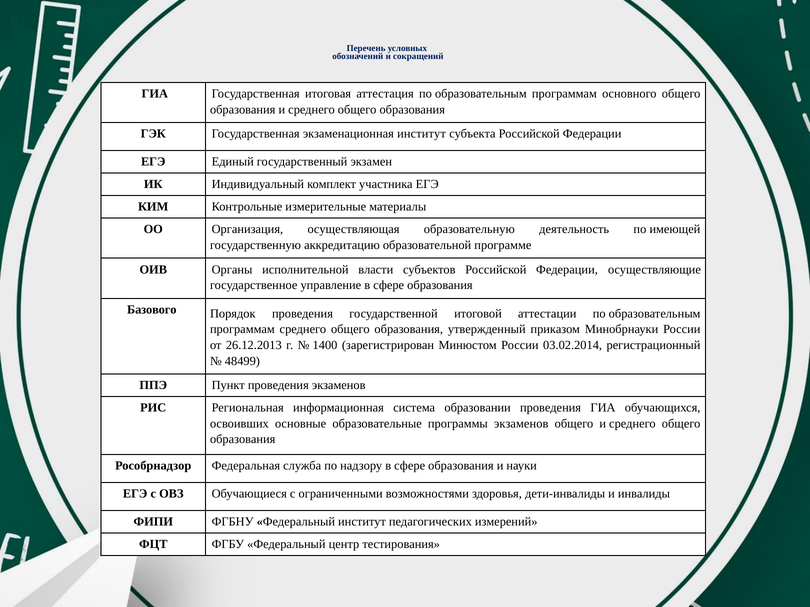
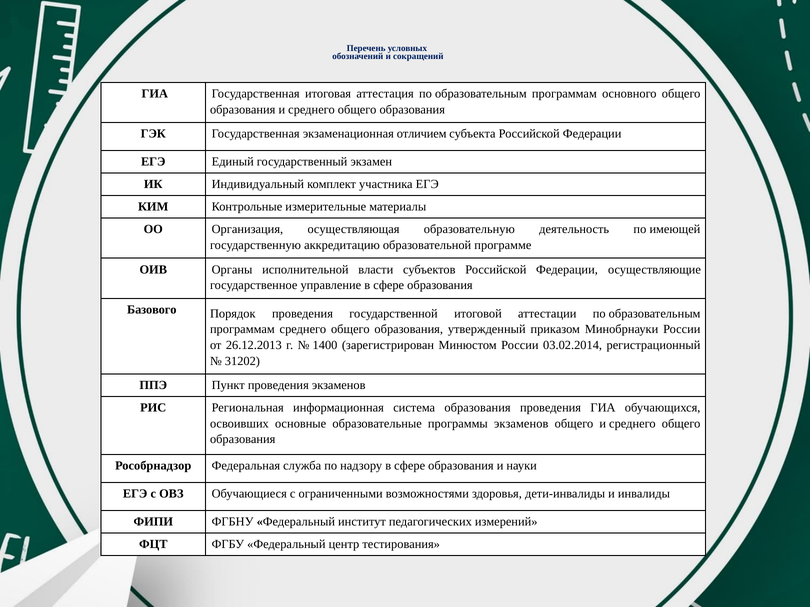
экзаменационная институт: институт -> отличием (422, 134)
48499: 48499 -> 31202 (242, 361)
система образовании: образовании -> образования (478, 408)
